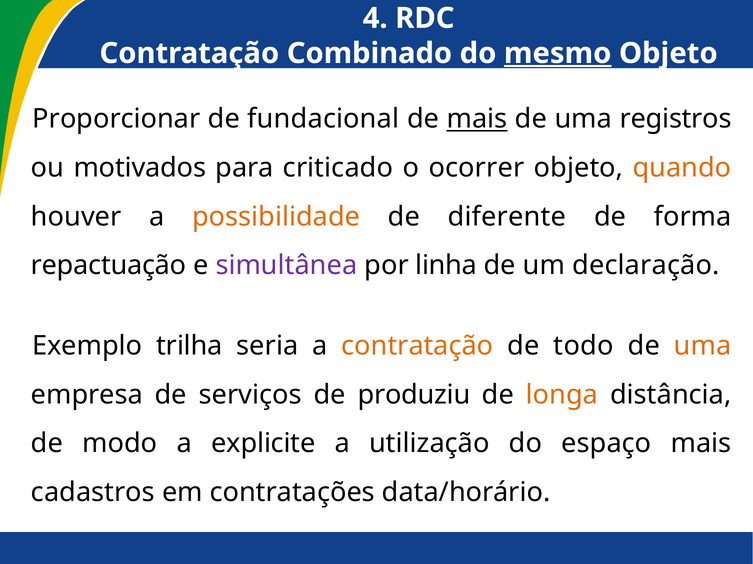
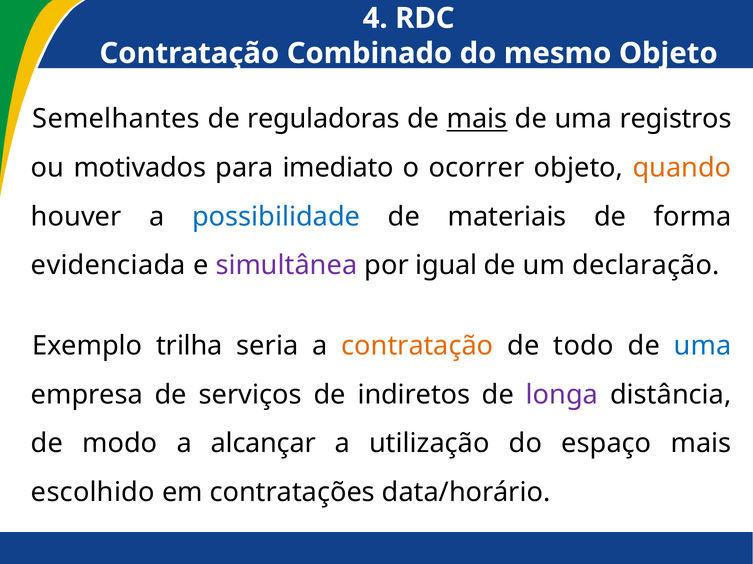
mesmo underline: present -> none (558, 53)
Proporcionar: Proporcionar -> Semelhantes (116, 119)
fundacional: fundacional -> reguladoras (324, 119)
criticado: criticado -> imediato (338, 168)
possibilidade colour: orange -> blue (276, 217)
diferente: diferente -> materiais (507, 217)
repactuação: repactuação -> evidenciada (108, 266)
linha: linha -> igual (446, 266)
uma colour: orange -> blue (703, 346)
produziu: produziu -> indiretos (414, 395)
longa colour: orange -> purple (562, 395)
explicite: explicite -> alcançar (263, 444)
cadastros: cadastros -> escolhido (93, 493)
